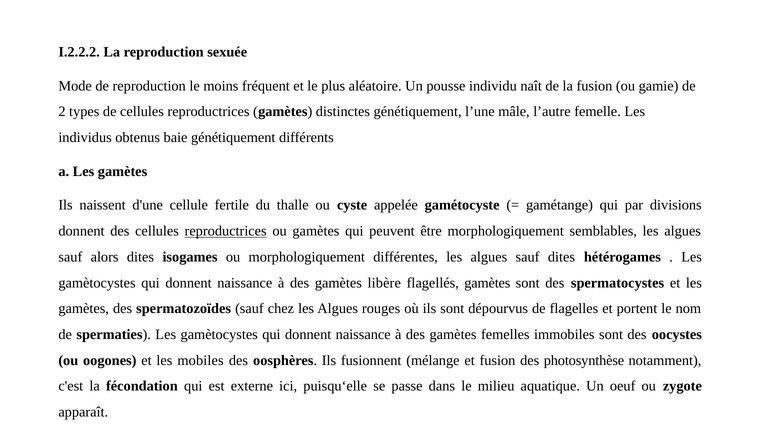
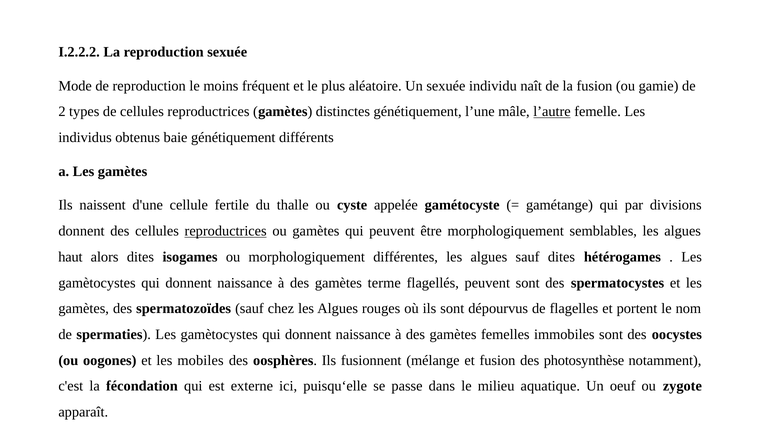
Un pousse: pousse -> sexuée (446, 86)
l’autre underline: none -> present (552, 112)
sauf: sauf -> haut (70, 257)
libère: libère -> terme (384, 283)
flagellés gamètes: gamètes -> peuvent (487, 283)
